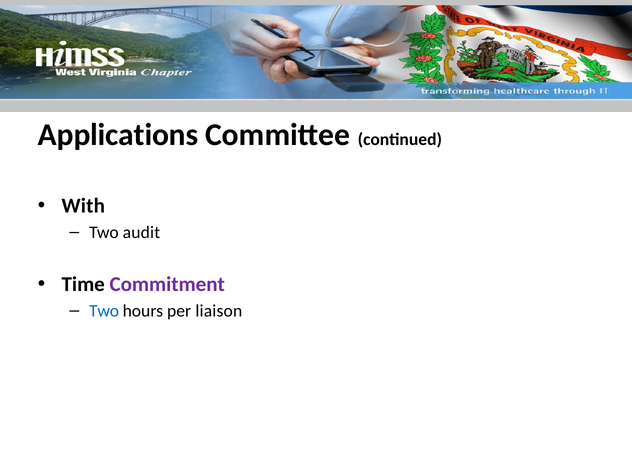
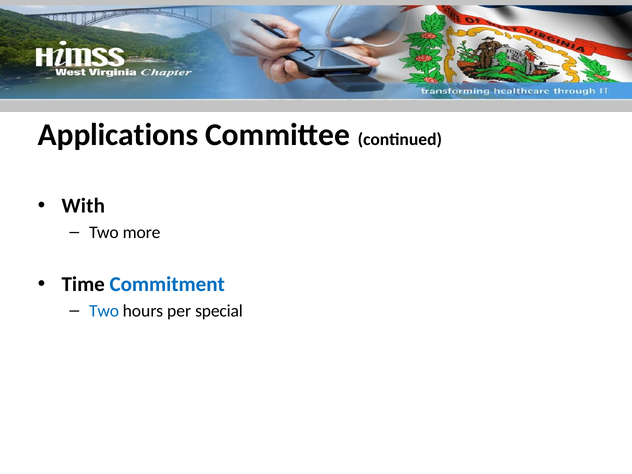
audit: audit -> more (142, 232)
Commitment colour: purple -> blue (167, 284)
liaison: liaison -> special (219, 311)
